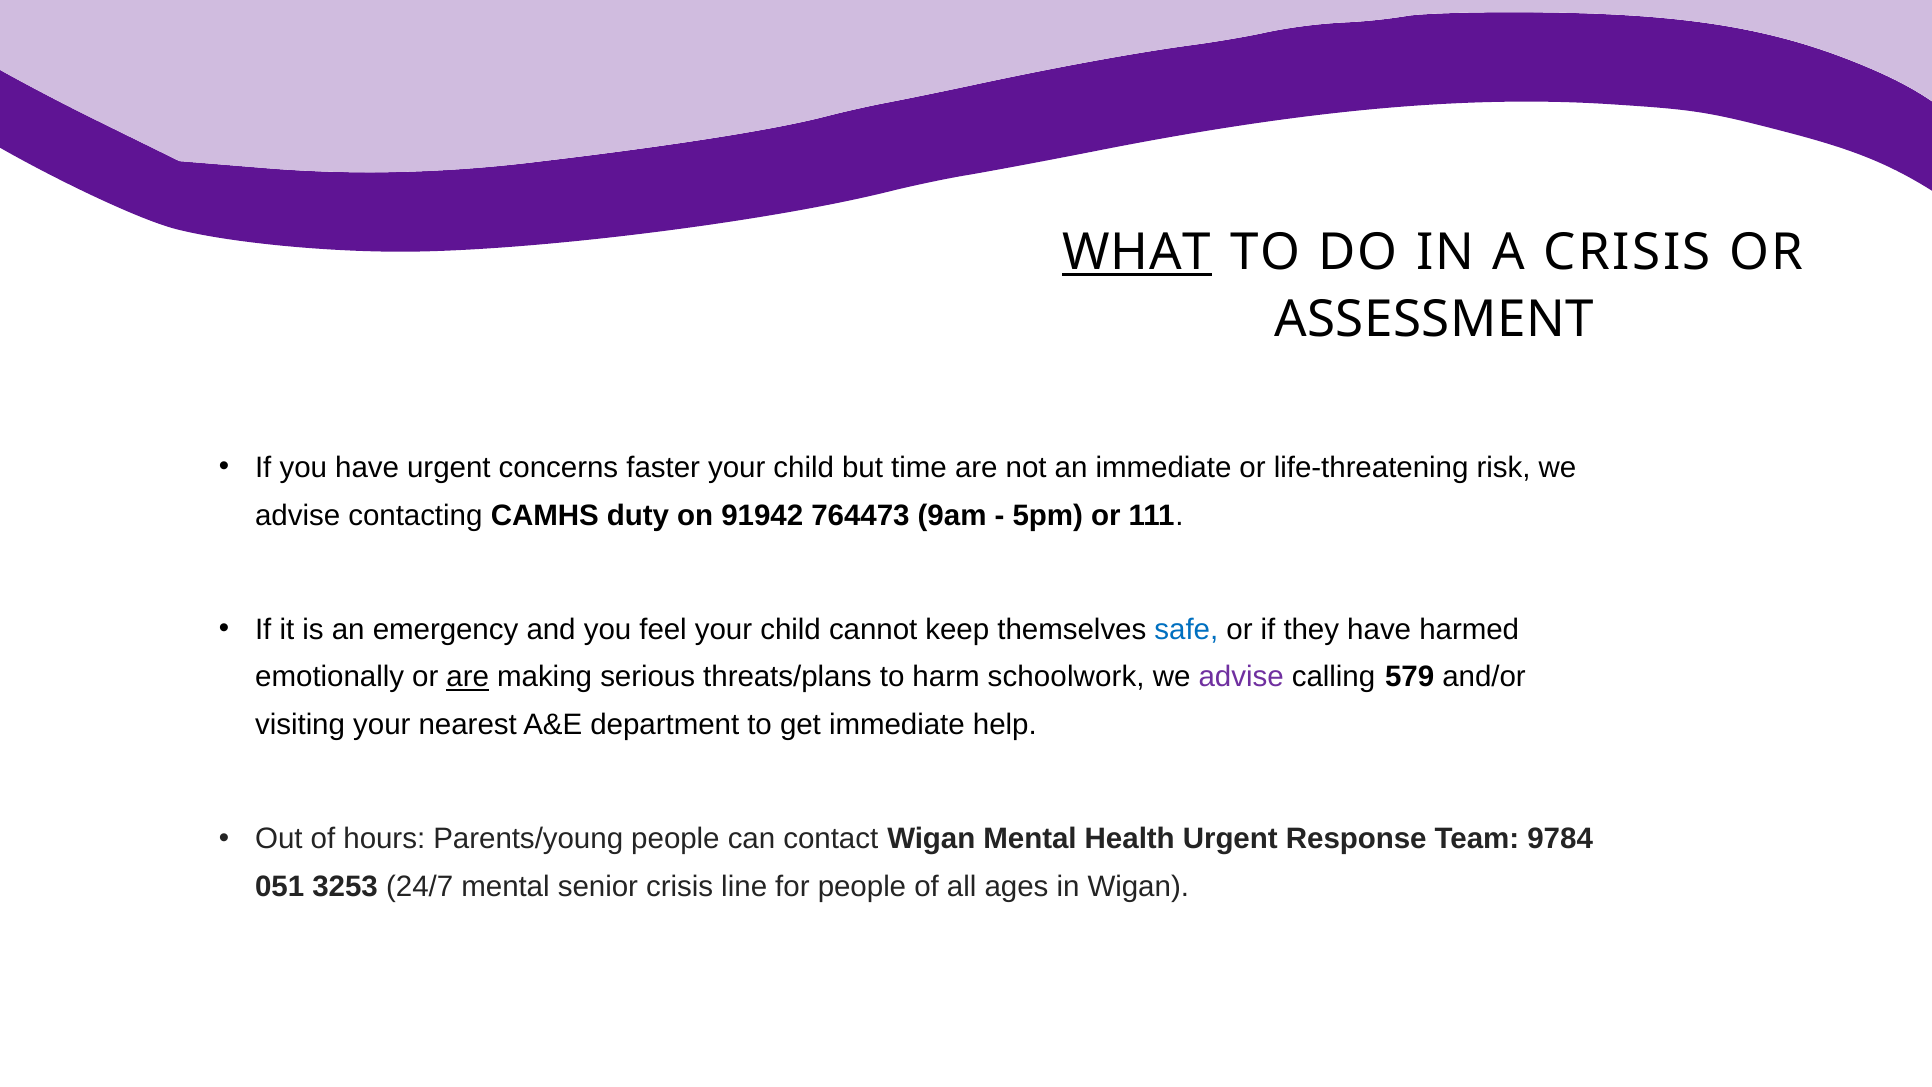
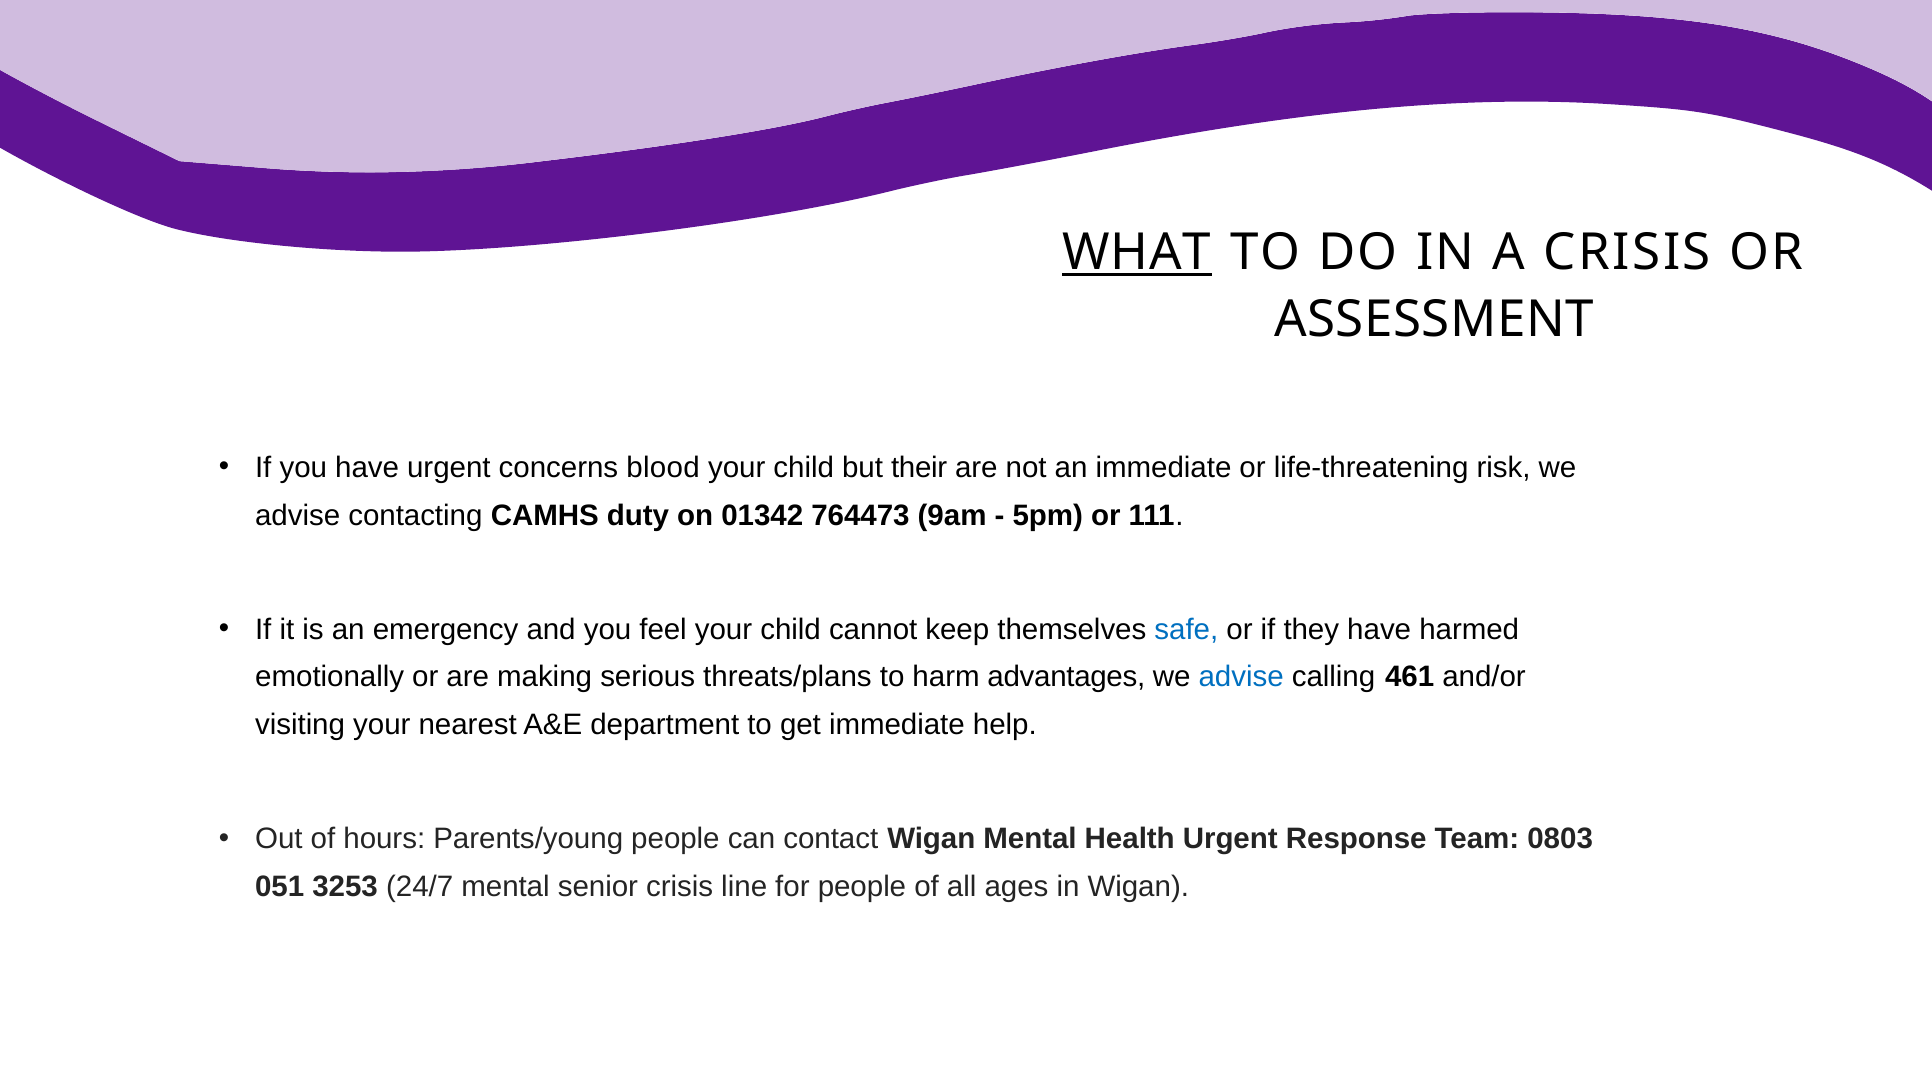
faster: faster -> blood (663, 468)
time: time -> their (919, 468)
91942: 91942 -> 01342 (762, 515)
are underline: present -> none (468, 677)
schoolwork: schoolwork -> advantages (1066, 677)
advise colour: purple -> blue (1241, 677)
579: 579 -> 461 (1410, 677)
9784: 9784 -> 0803 (1560, 839)
